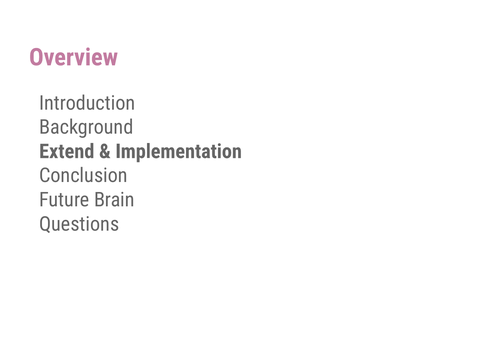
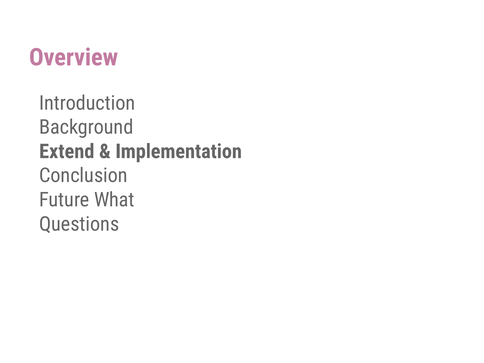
Brain: Brain -> What (114, 200)
